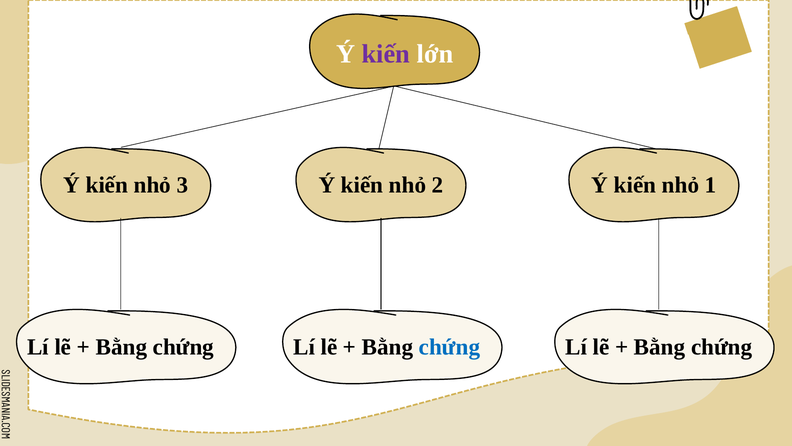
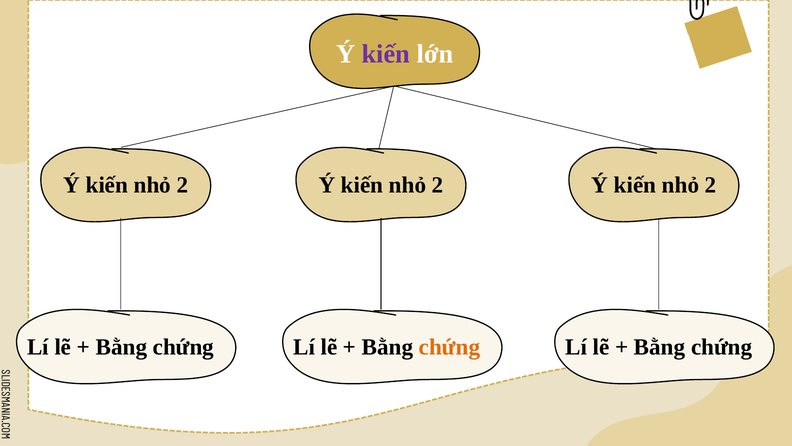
3: 3 -> 2 (182, 185)
1: 1 -> 2 (711, 185)
chứng colour: blue -> orange (450, 347)
